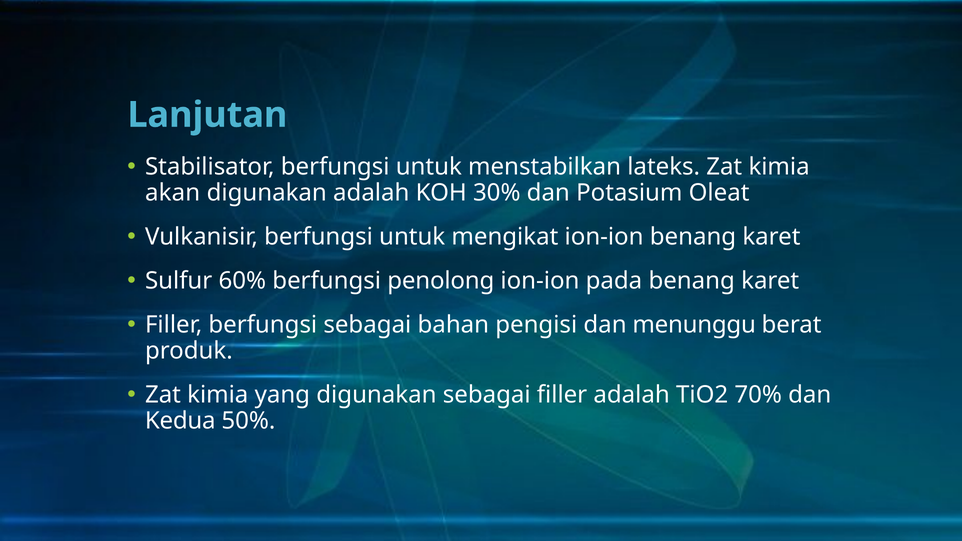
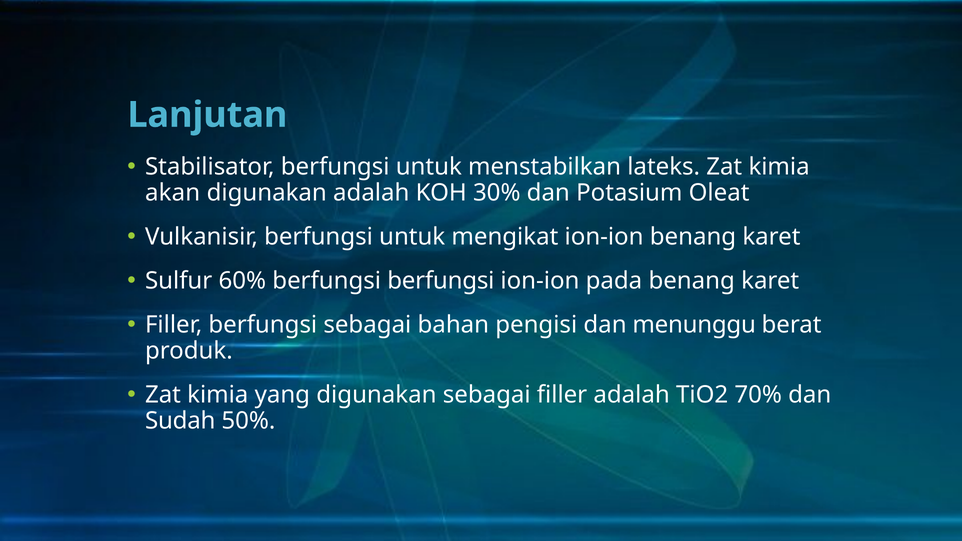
berfungsi penolong: penolong -> berfungsi (441, 281)
Kedua: Kedua -> Sudah (180, 421)
